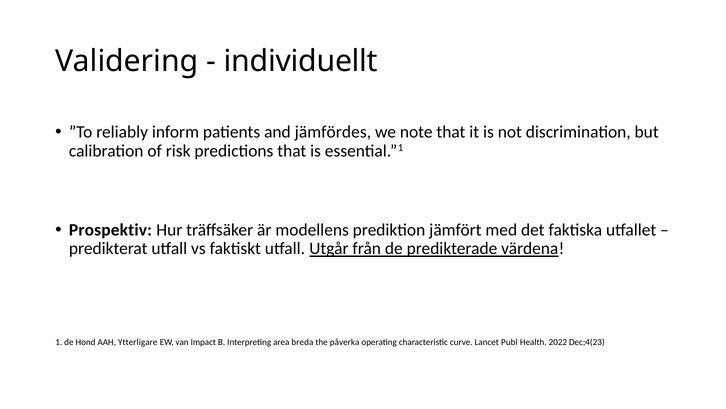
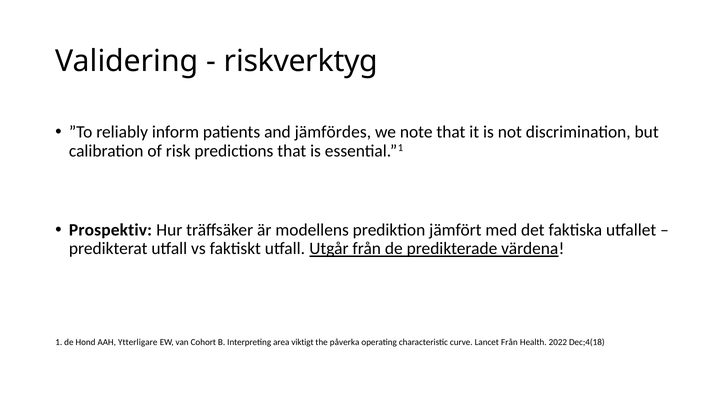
individuellt: individuellt -> riskverktyg (301, 61)
Impact: Impact -> Cohort (203, 342)
breda: breda -> viktigt (302, 342)
Lancet Publ: Publ -> Från (509, 342)
Dec;4(23: Dec;4(23 -> Dec;4(18 (587, 342)
